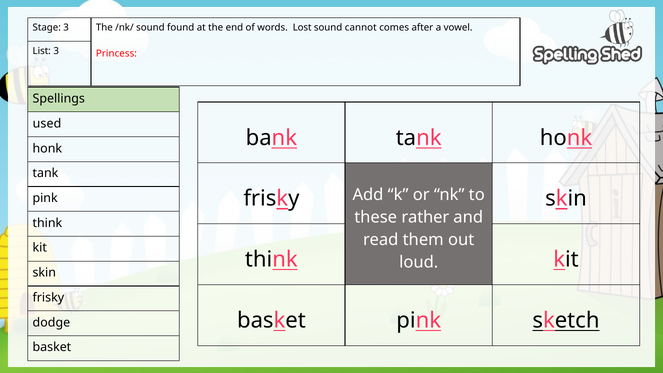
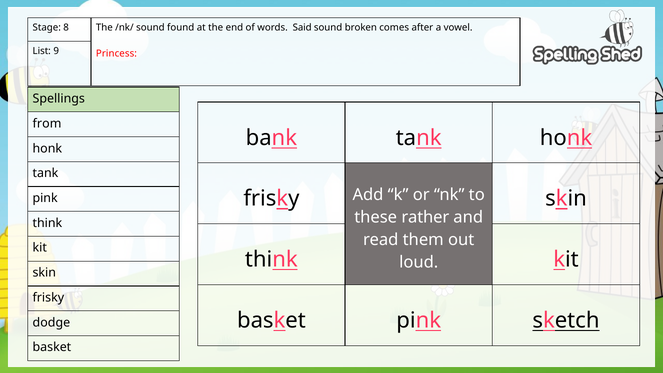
Stage 3: 3 -> 8 (66, 27)
Lost: Lost -> Said (302, 27)
cannot: cannot -> broken (361, 27)
List 3: 3 -> 9 (56, 51)
used: used -> from (47, 124)
